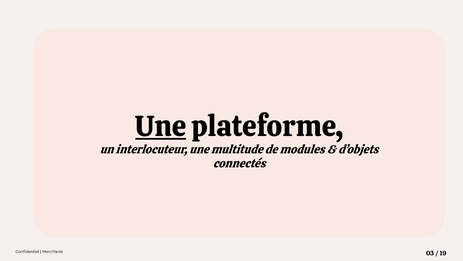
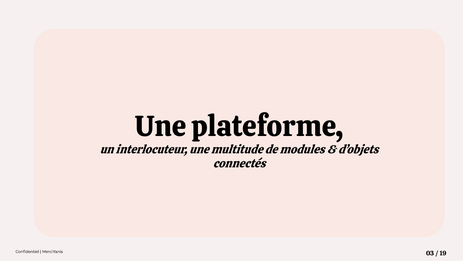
Une underline: present -> none (161, 126)
